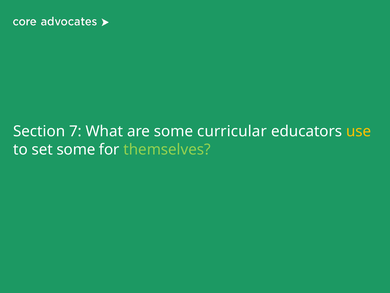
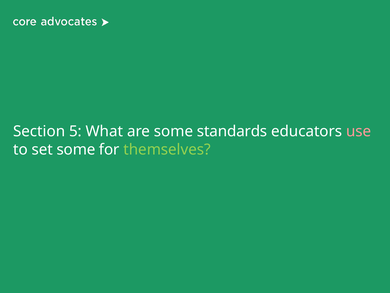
7: 7 -> 5 (75, 131)
curricular: curricular -> standards (232, 131)
use colour: yellow -> pink (359, 131)
